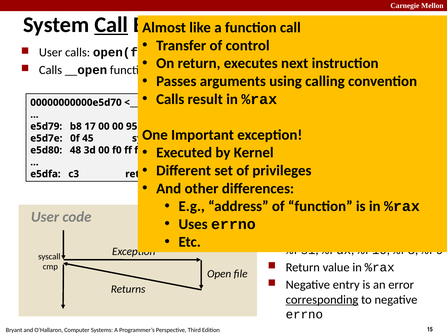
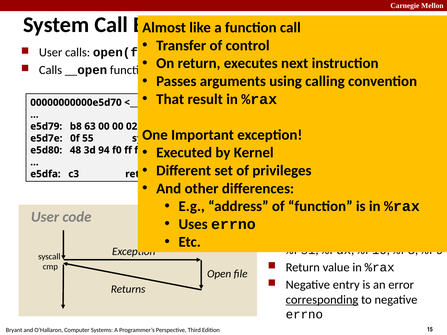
Call underline: present -> none (111, 25)
Calls: Calls -> That (170, 99)
17: 17 -> 63 (90, 126)
95: 95 -> 02 (132, 126)
45: 45 -> 55 (88, 138)
3d 00: 00 -> 94 (104, 150)
